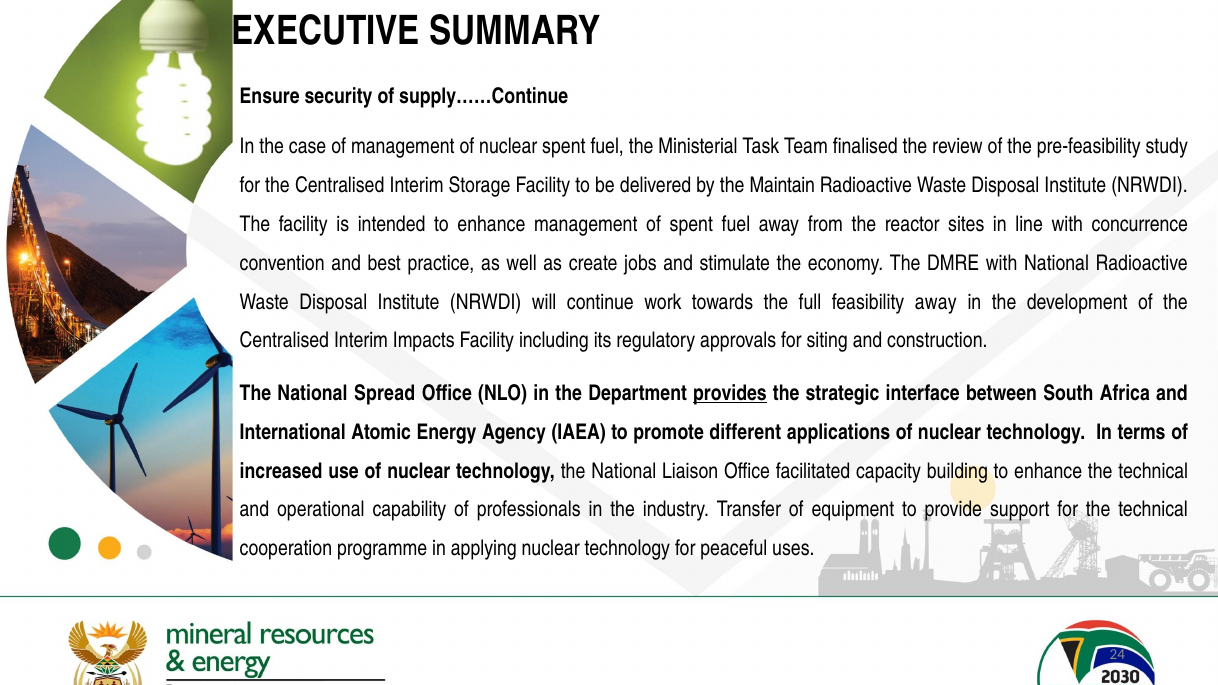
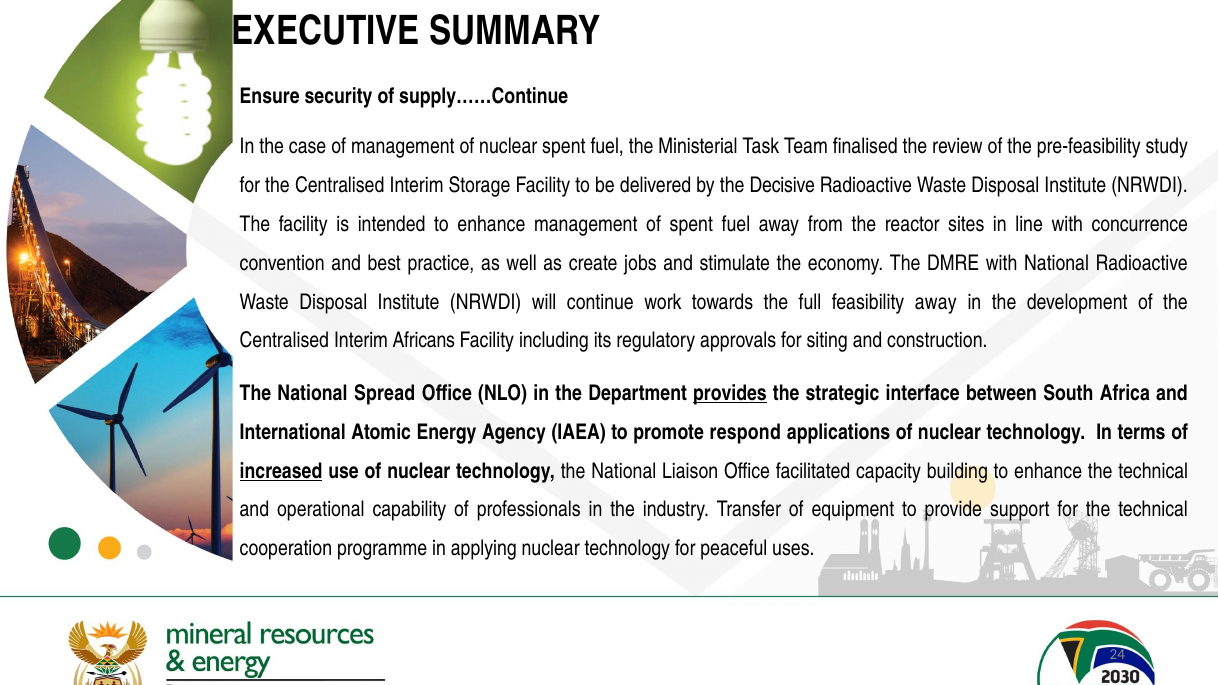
Maintain: Maintain -> Decisive (782, 186)
Impacts: Impacts -> Africans (424, 341)
different: different -> respond (745, 432)
increased underline: none -> present (281, 471)
